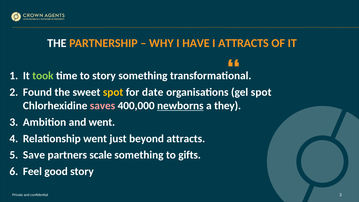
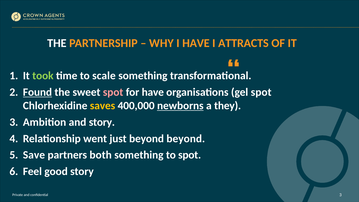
to story: story -> scale (104, 76)
Found underline: none -> present (37, 92)
spot colour: yellow -> pink (113, 92)
for date: date -> have (153, 92)
saves colour: pink -> yellow (103, 106)
and went: went -> story (102, 122)
beyond attracts: attracts -> beyond (186, 139)
scale: scale -> both (101, 155)
to gifts: gifts -> spot (190, 155)
